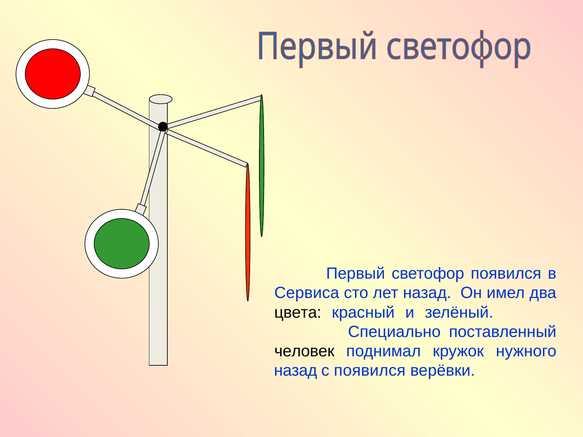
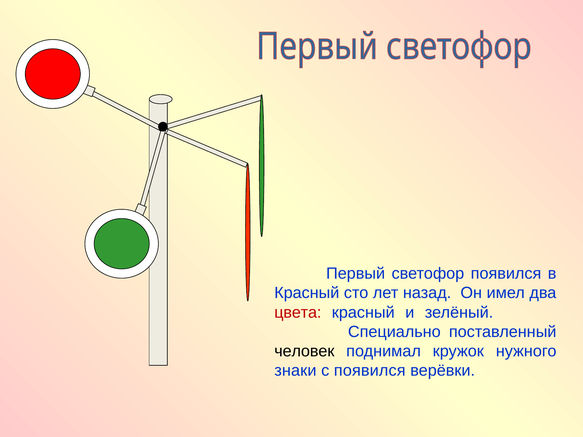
Сервиса: Сервиса -> Красный (307, 293)
цвета colour: black -> red (298, 313)
назад: назад -> знаки (295, 371)
